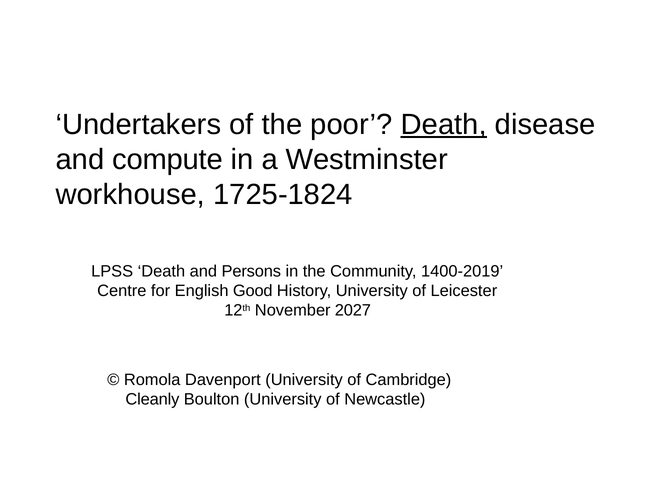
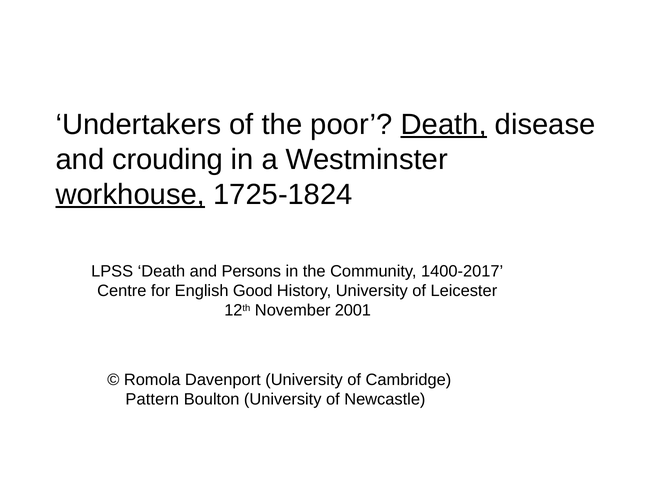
compute: compute -> crouding (168, 159)
workhouse underline: none -> present (130, 194)
1400-2019: 1400-2019 -> 1400-2017 (462, 271)
2027: 2027 -> 2001 (353, 310)
Cleanly: Cleanly -> Pattern (152, 399)
